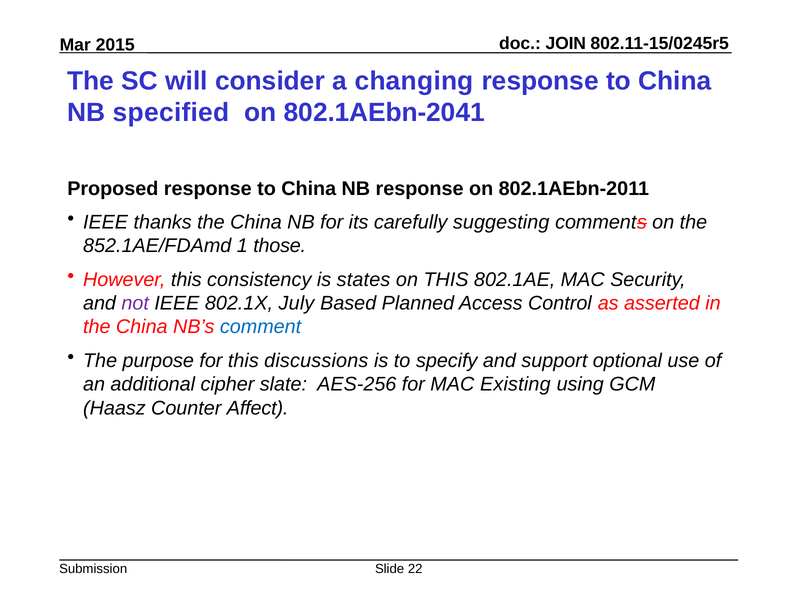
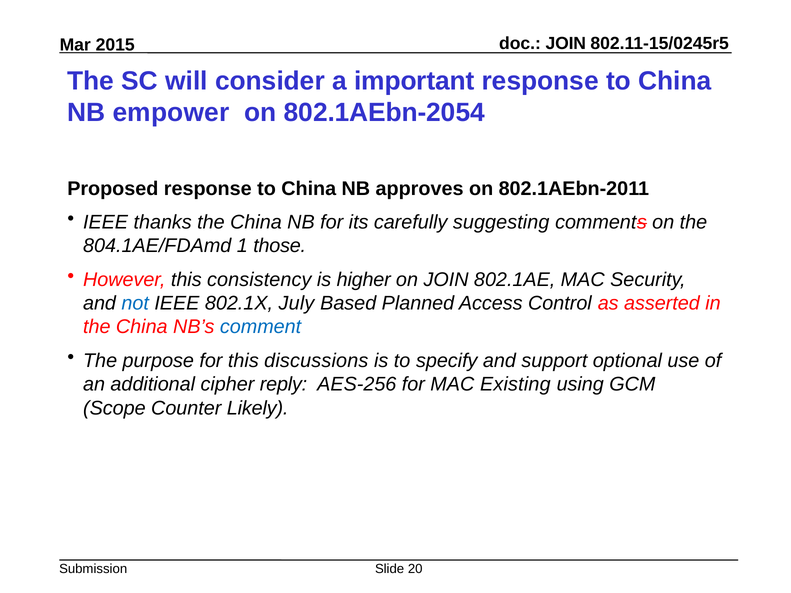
changing: changing -> important (414, 81)
specified: specified -> empower (171, 113)
802.1AEbn-2041: 802.1AEbn-2041 -> 802.1AEbn-2054 (384, 113)
NB response: response -> approves (420, 189)
852.1AE/FDAmd: 852.1AE/FDAmd -> 804.1AE/FDAmd (157, 246)
states: states -> higher (364, 280)
on THIS: THIS -> JOIN (446, 280)
not colour: purple -> blue (135, 303)
slate: slate -> reply (284, 384)
Haasz: Haasz -> Scope (114, 408)
Affect: Affect -> Likely (258, 408)
22: 22 -> 20 (415, 569)
